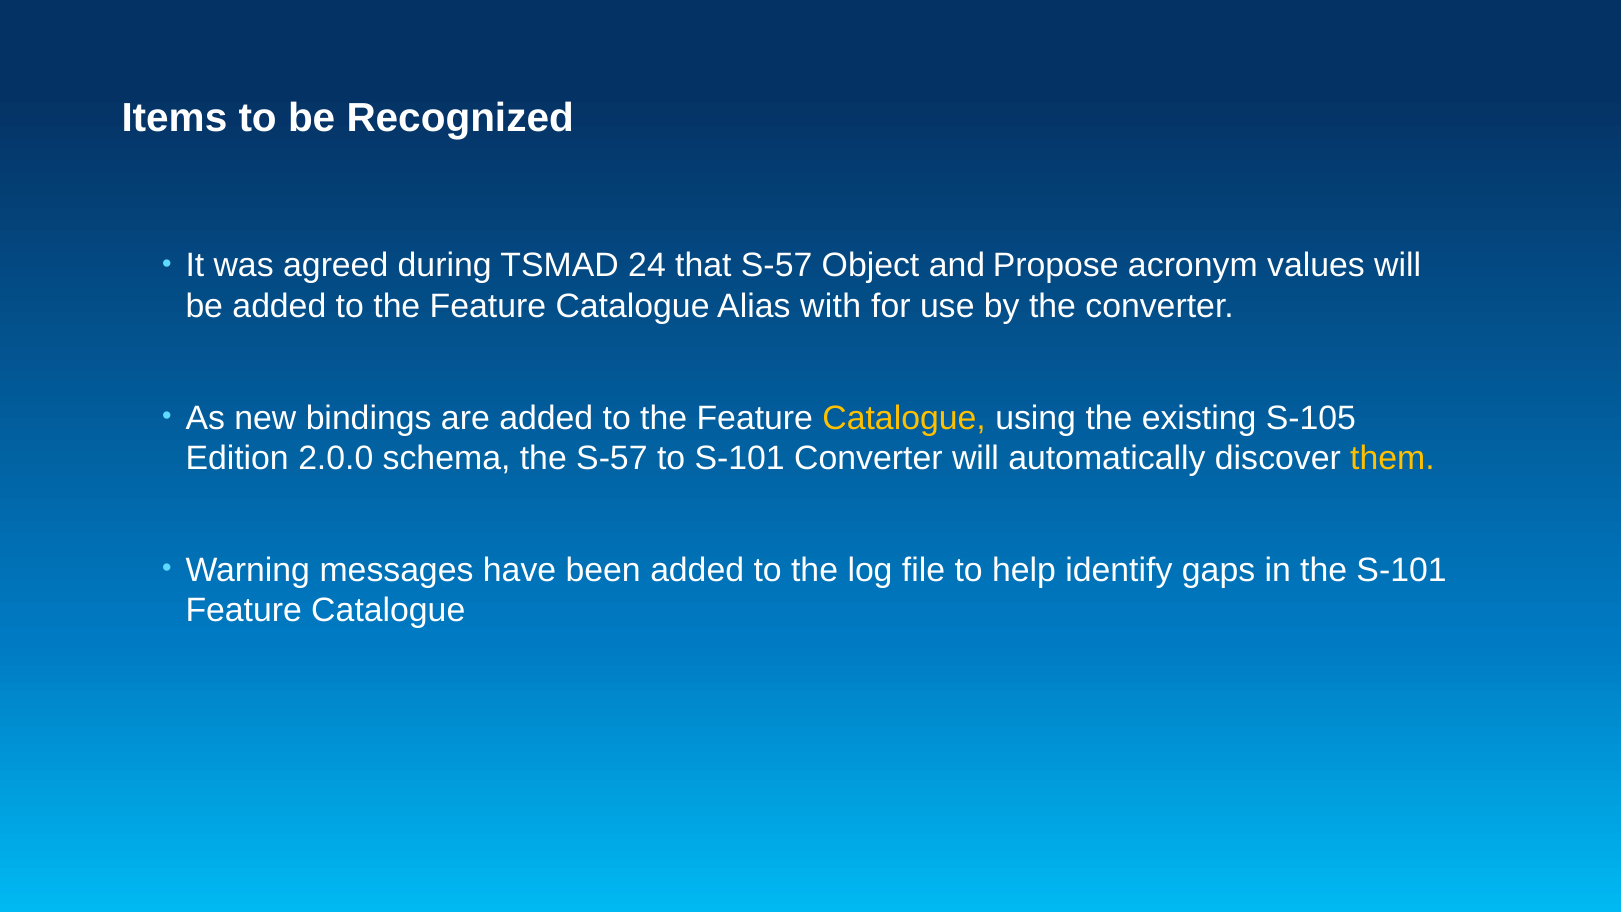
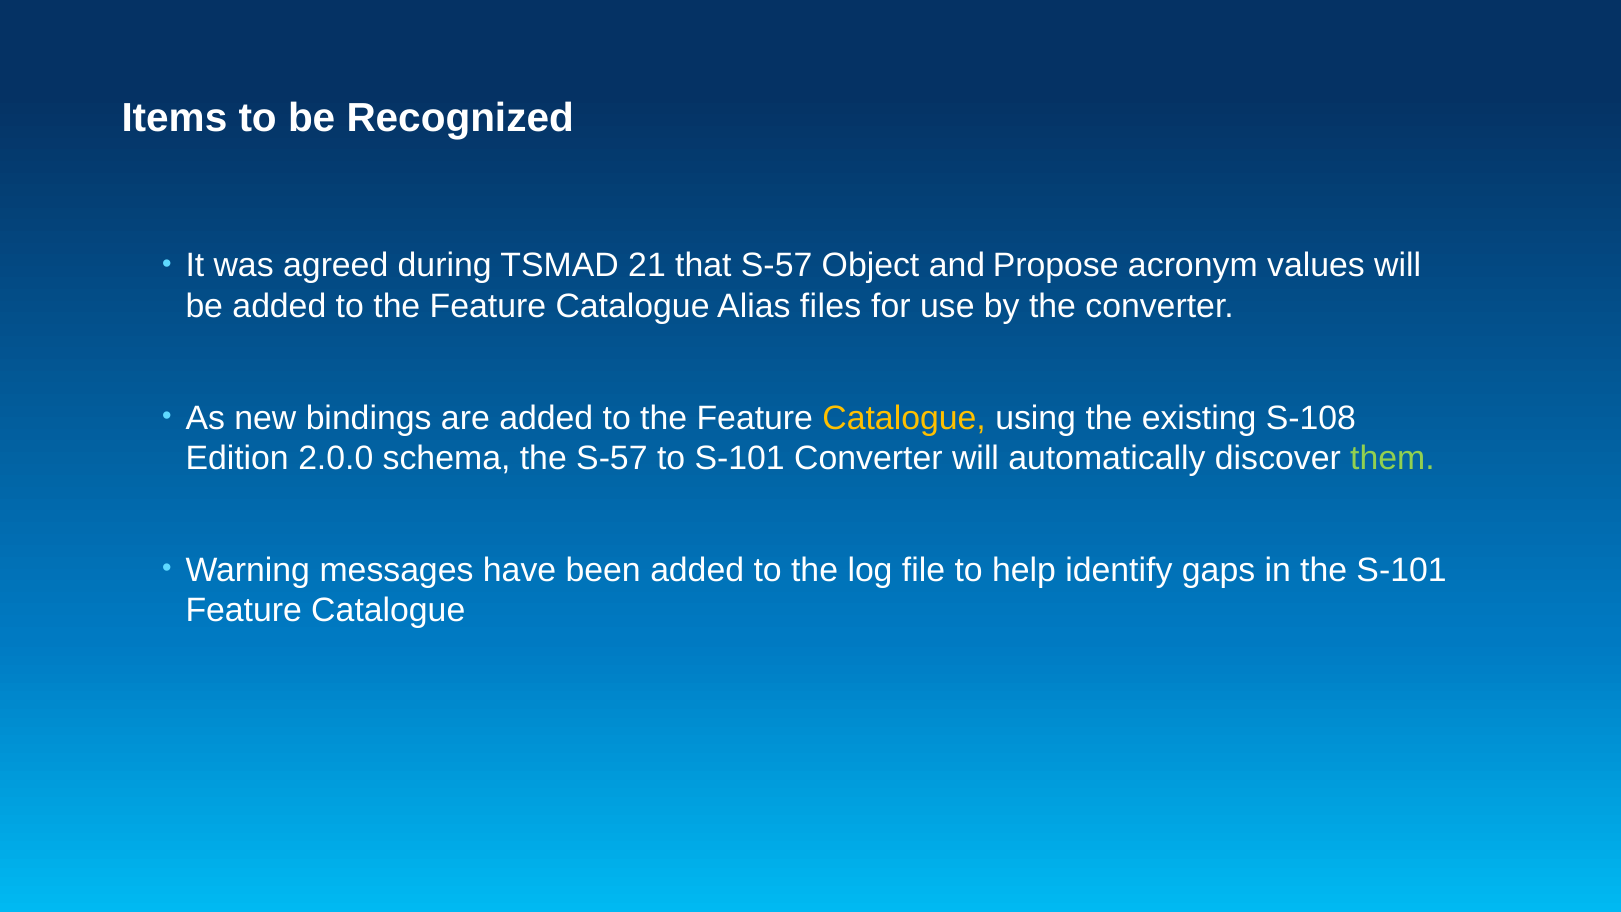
24: 24 -> 21 (647, 266)
with: with -> files (831, 306)
S-105: S-105 -> S-108 (1311, 418)
them colour: yellow -> light green (1392, 458)
